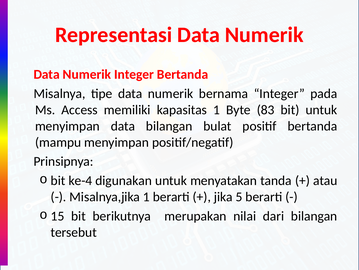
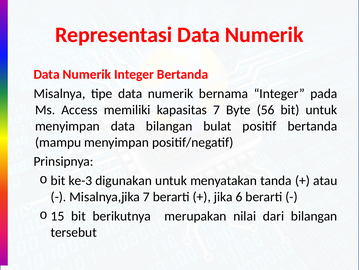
kapasitas 1: 1 -> 7 (217, 110)
83: 83 -> 56 (266, 110)
ke-4: ke-4 -> ke-3 (80, 180)
Misalnya,jika 1: 1 -> 7 (146, 196)
5: 5 -> 6 (239, 196)
